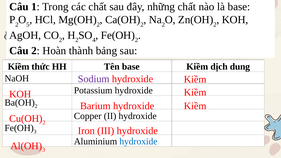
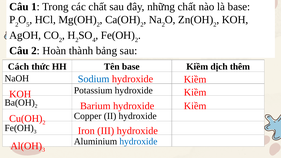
Kiềm: Kiềm -> Cách (18, 67)
dung: dung -> thêm (240, 67)
Sodium colour: purple -> blue (94, 79)
